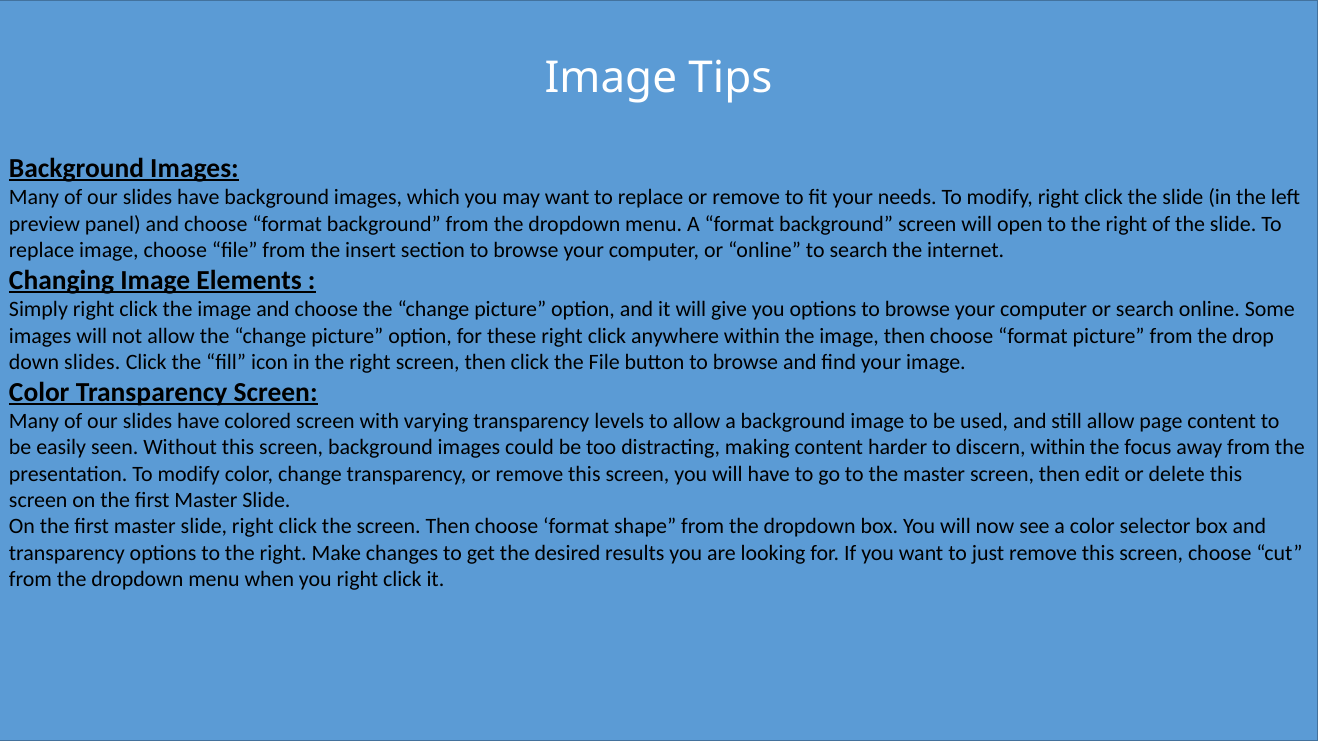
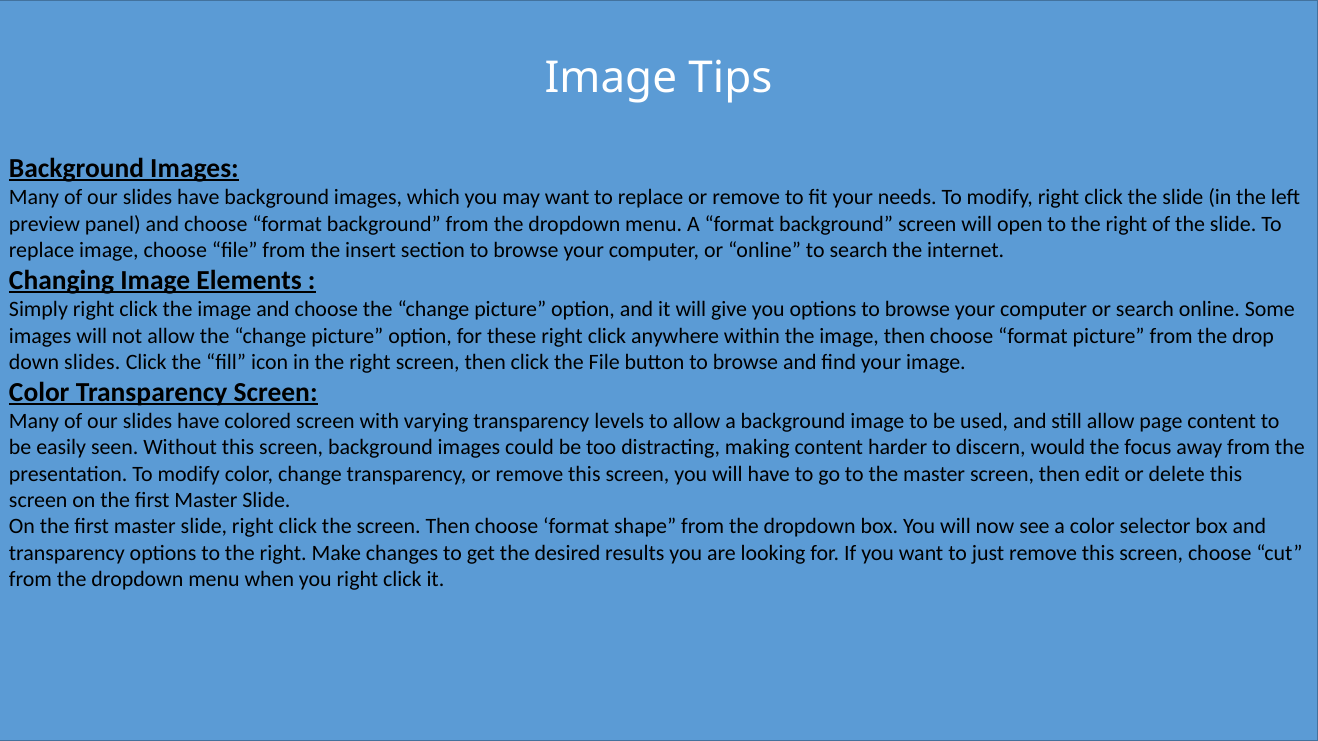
discern within: within -> would (1058, 448)
